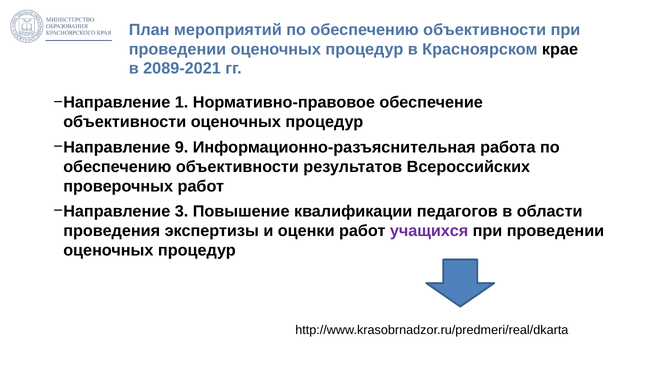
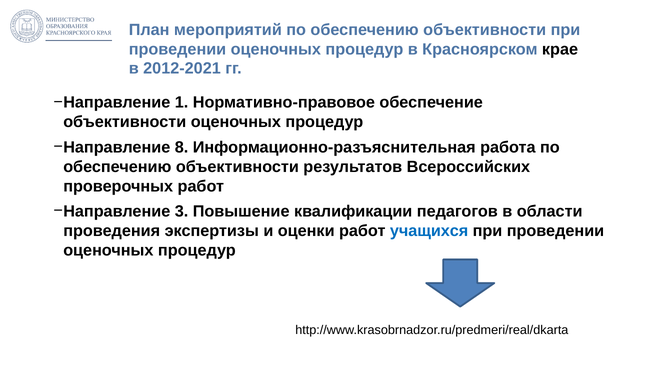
2089-2021: 2089-2021 -> 2012-2021 (182, 69)
9: 9 -> 8 (182, 147)
учащихся colour: purple -> blue (429, 231)
